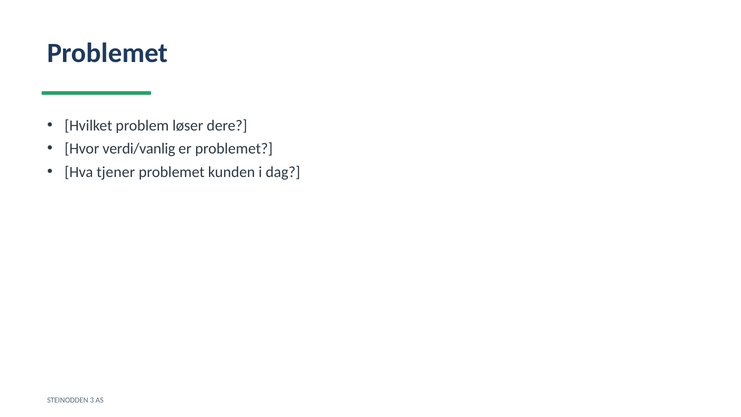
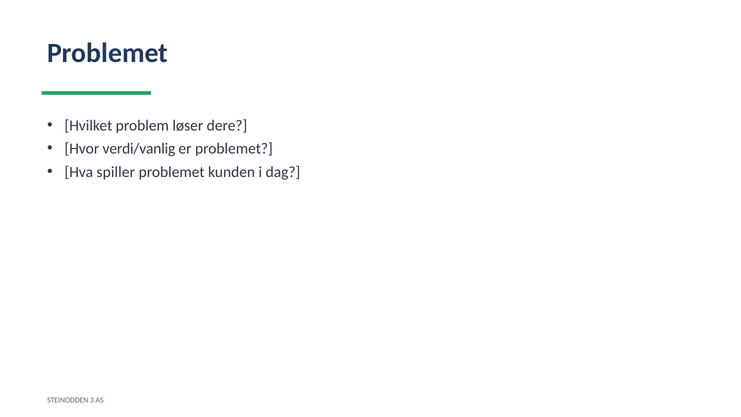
tjener: tjener -> spiller (116, 172)
